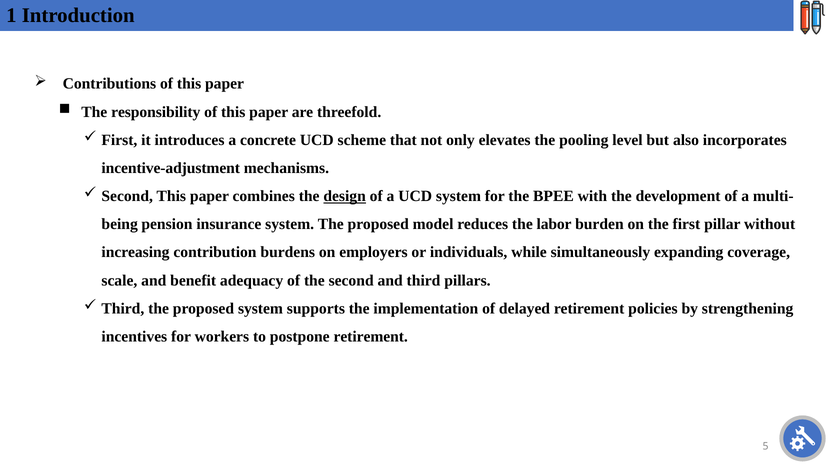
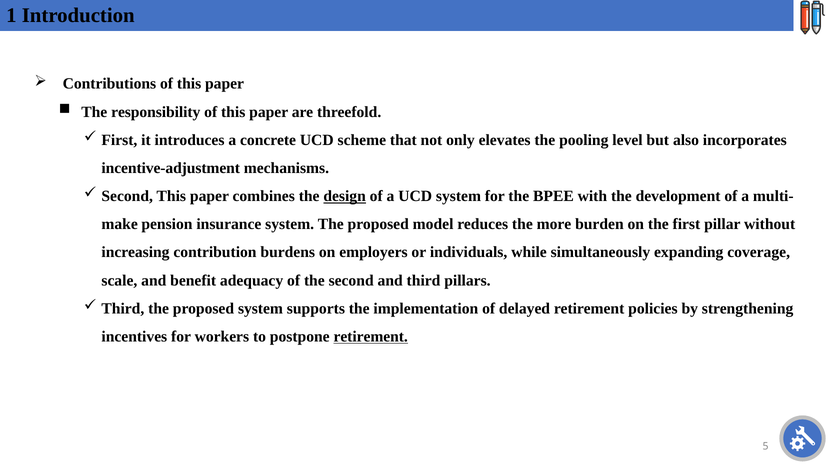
being: being -> make (120, 224)
labor: labor -> more (554, 224)
retirement underline: none -> present (371, 337)
